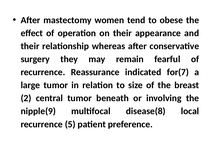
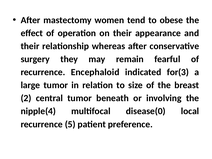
Reassurance: Reassurance -> Encephaloid (95, 72)
for(7: for(7 -> for(3 (178, 72)
nipple(9: nipple(9 -> nipple(4 (38, 111)
disease(8: disease(8 -> disease(0 (146, 111)
